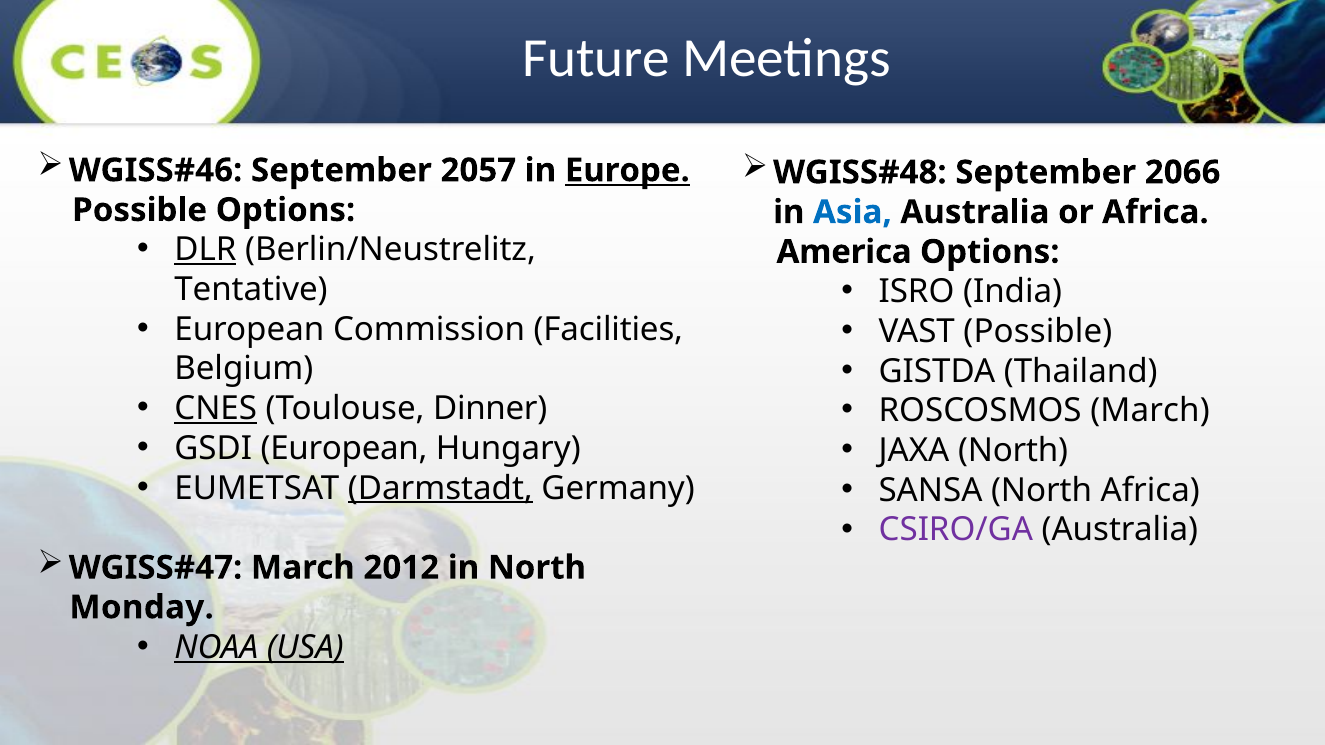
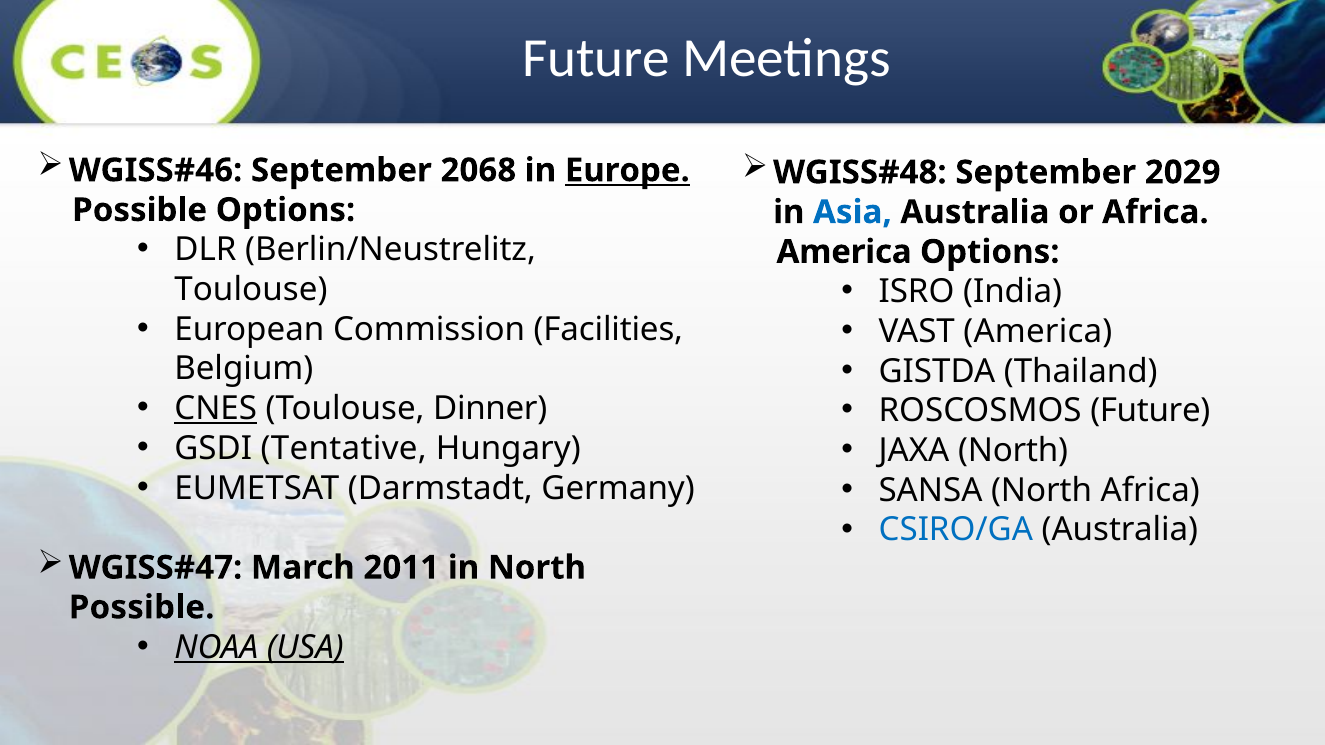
2057: 2057 -> 2068 (478, 170)
2066: 2066 -> 2029 (1183, 172)
DLR underline: present -> none (205, 250)
Tentative: Tentative -> Toulouse (251, 290)
VAST Possible: Possible -> America (1038, 331)
ROSCOSMOS March: March -> Future (1150, 411)
GSDI European: European -> Tentative (344, 449)
Darmstadt underline: present -> none (440, 488)
CSIRO/GA colour: purple -> blue (956, 530)
2012: 2012 -> 2011 (401, 568)
Monday: Monday -> Possible (142, 608)
